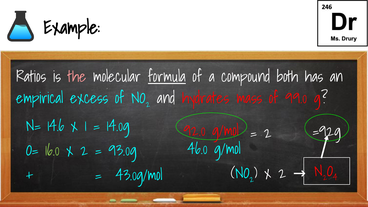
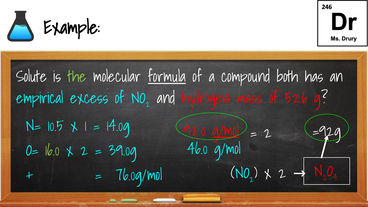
Ratios: Ratios -> Solute (31, 77)
the colour: pink -> light green (77, 77)
hydrates: hydrates -> hydrogen (206, 98)
99.0: 99.0 -> 52.6 (296, 98)
14.6: 14.6 -> 10.5 (56, 126)
g/mol underline: none -> present (226, 131)
93.0g: 93.0g -> 39.0g (123, 151)
43.0g/mol: 43.0g/mol -> 76.0g/mol (139, 175)
